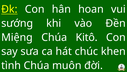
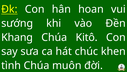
Miệng: Miệng -> Khang (17, 37)
